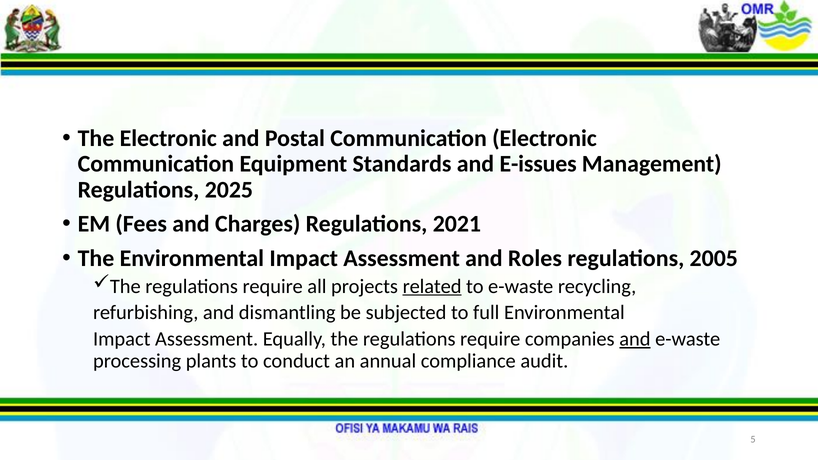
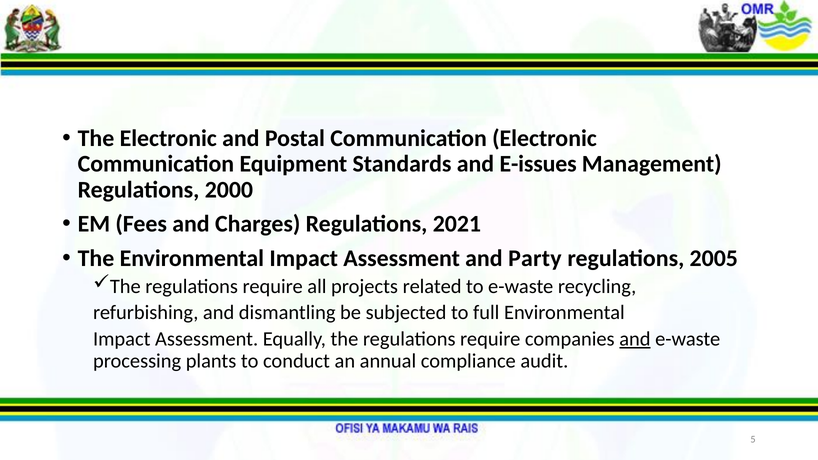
2025: 2025 -> 2000 (229, 190)
Roles: Roles -> Party (535, 258)
related underline: present -> none (432, 286)
